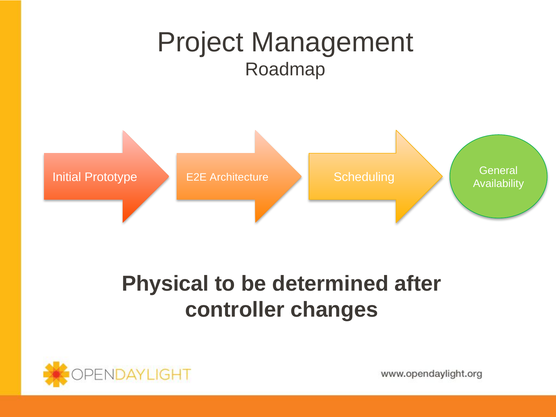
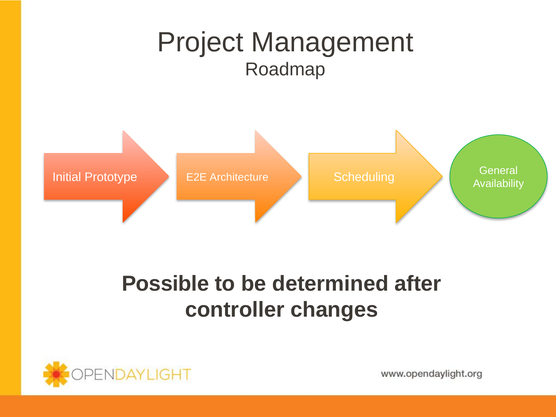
Physical: Physical -> Possible (165, 284)
